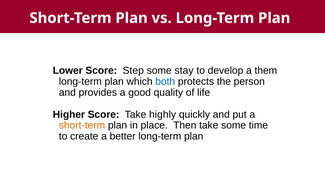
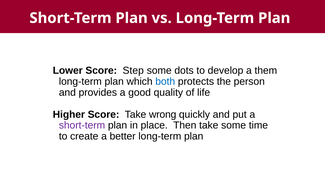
stay: stay -> dots (184, 70)
highly: highly -> wrong (163, 114)
short-term colour: orange -> purple (82, 125)
